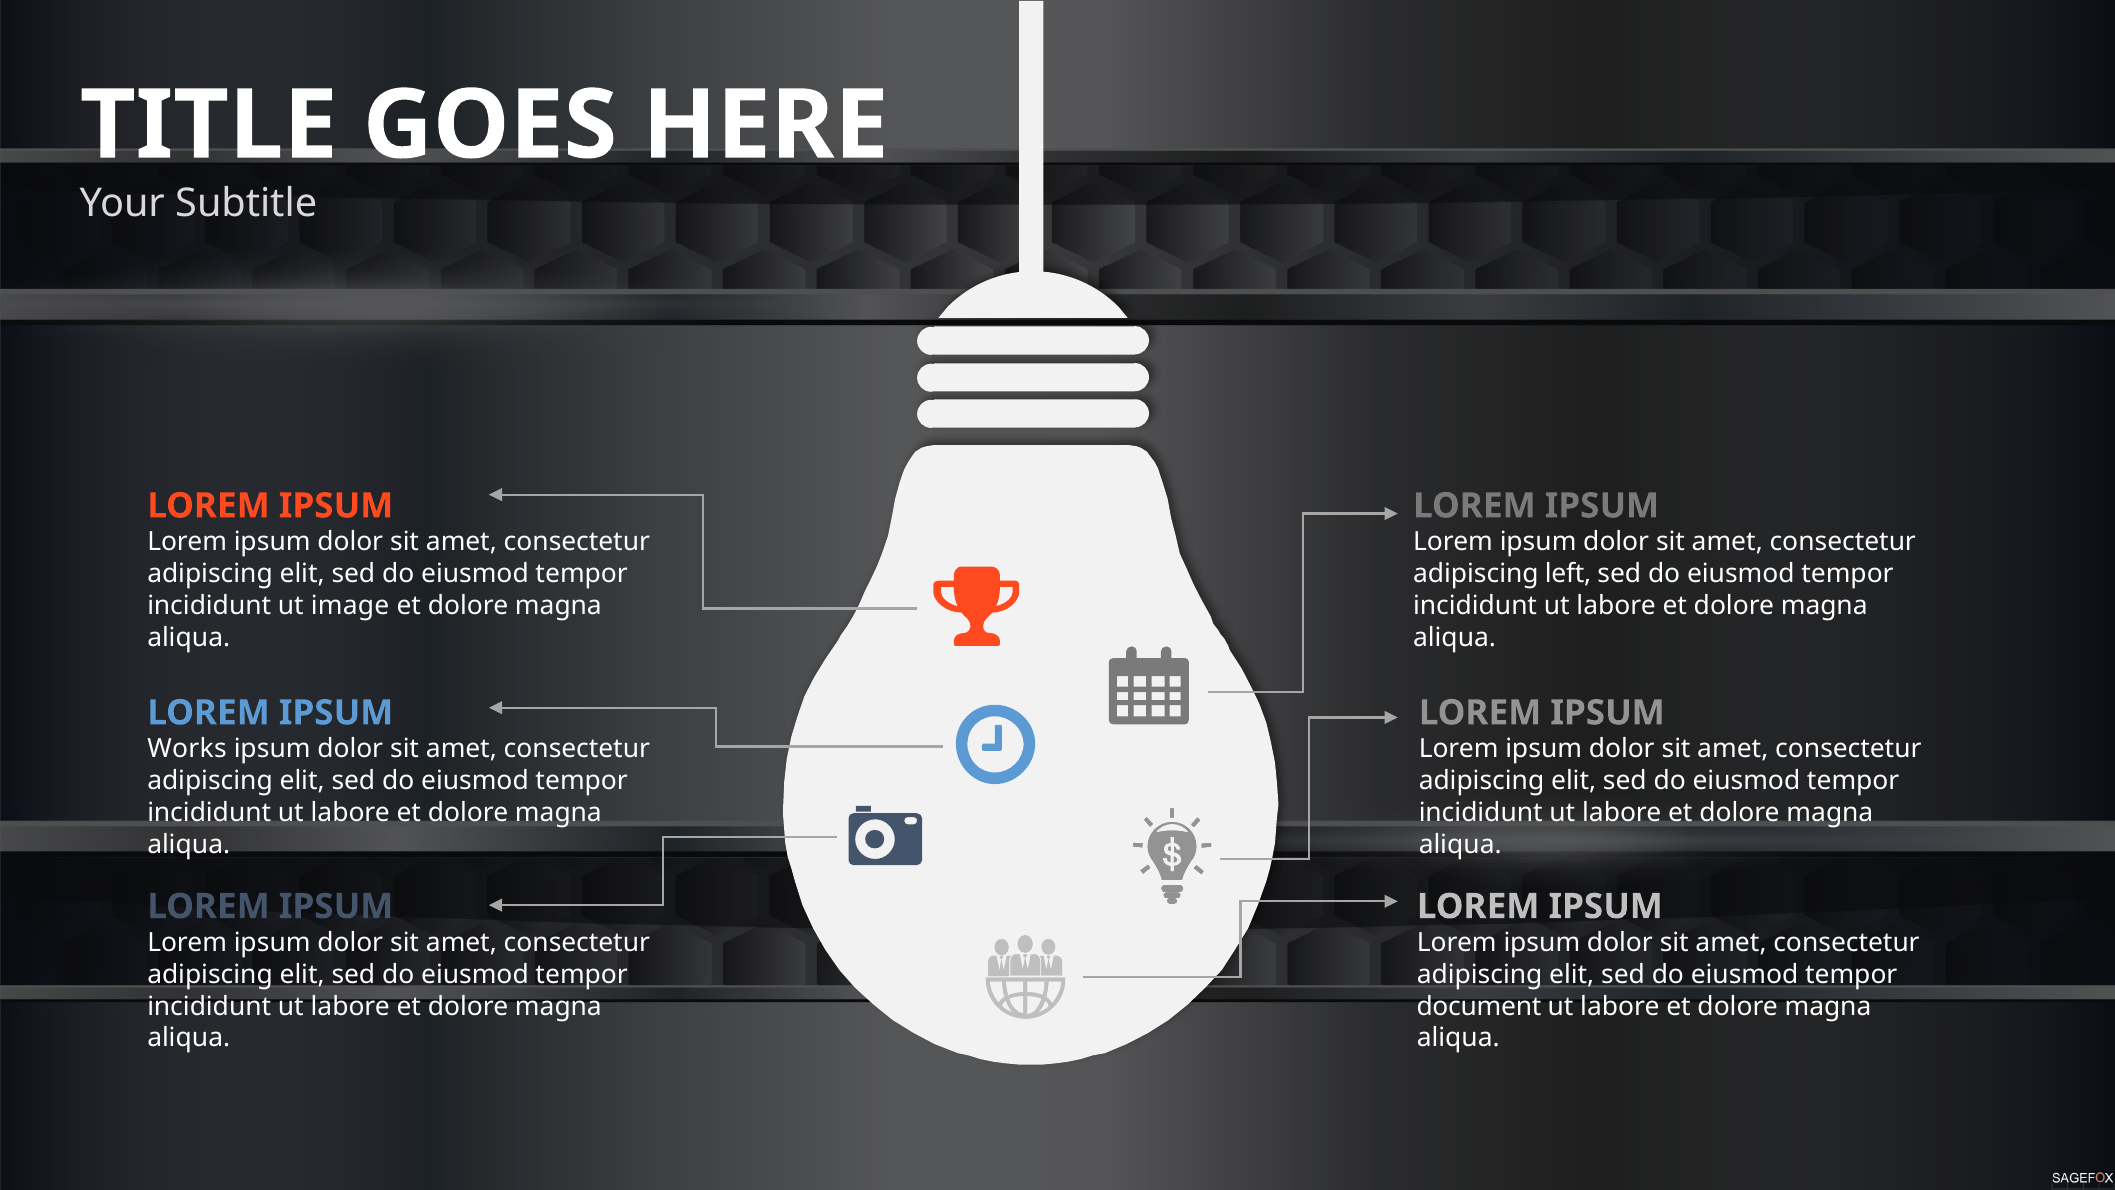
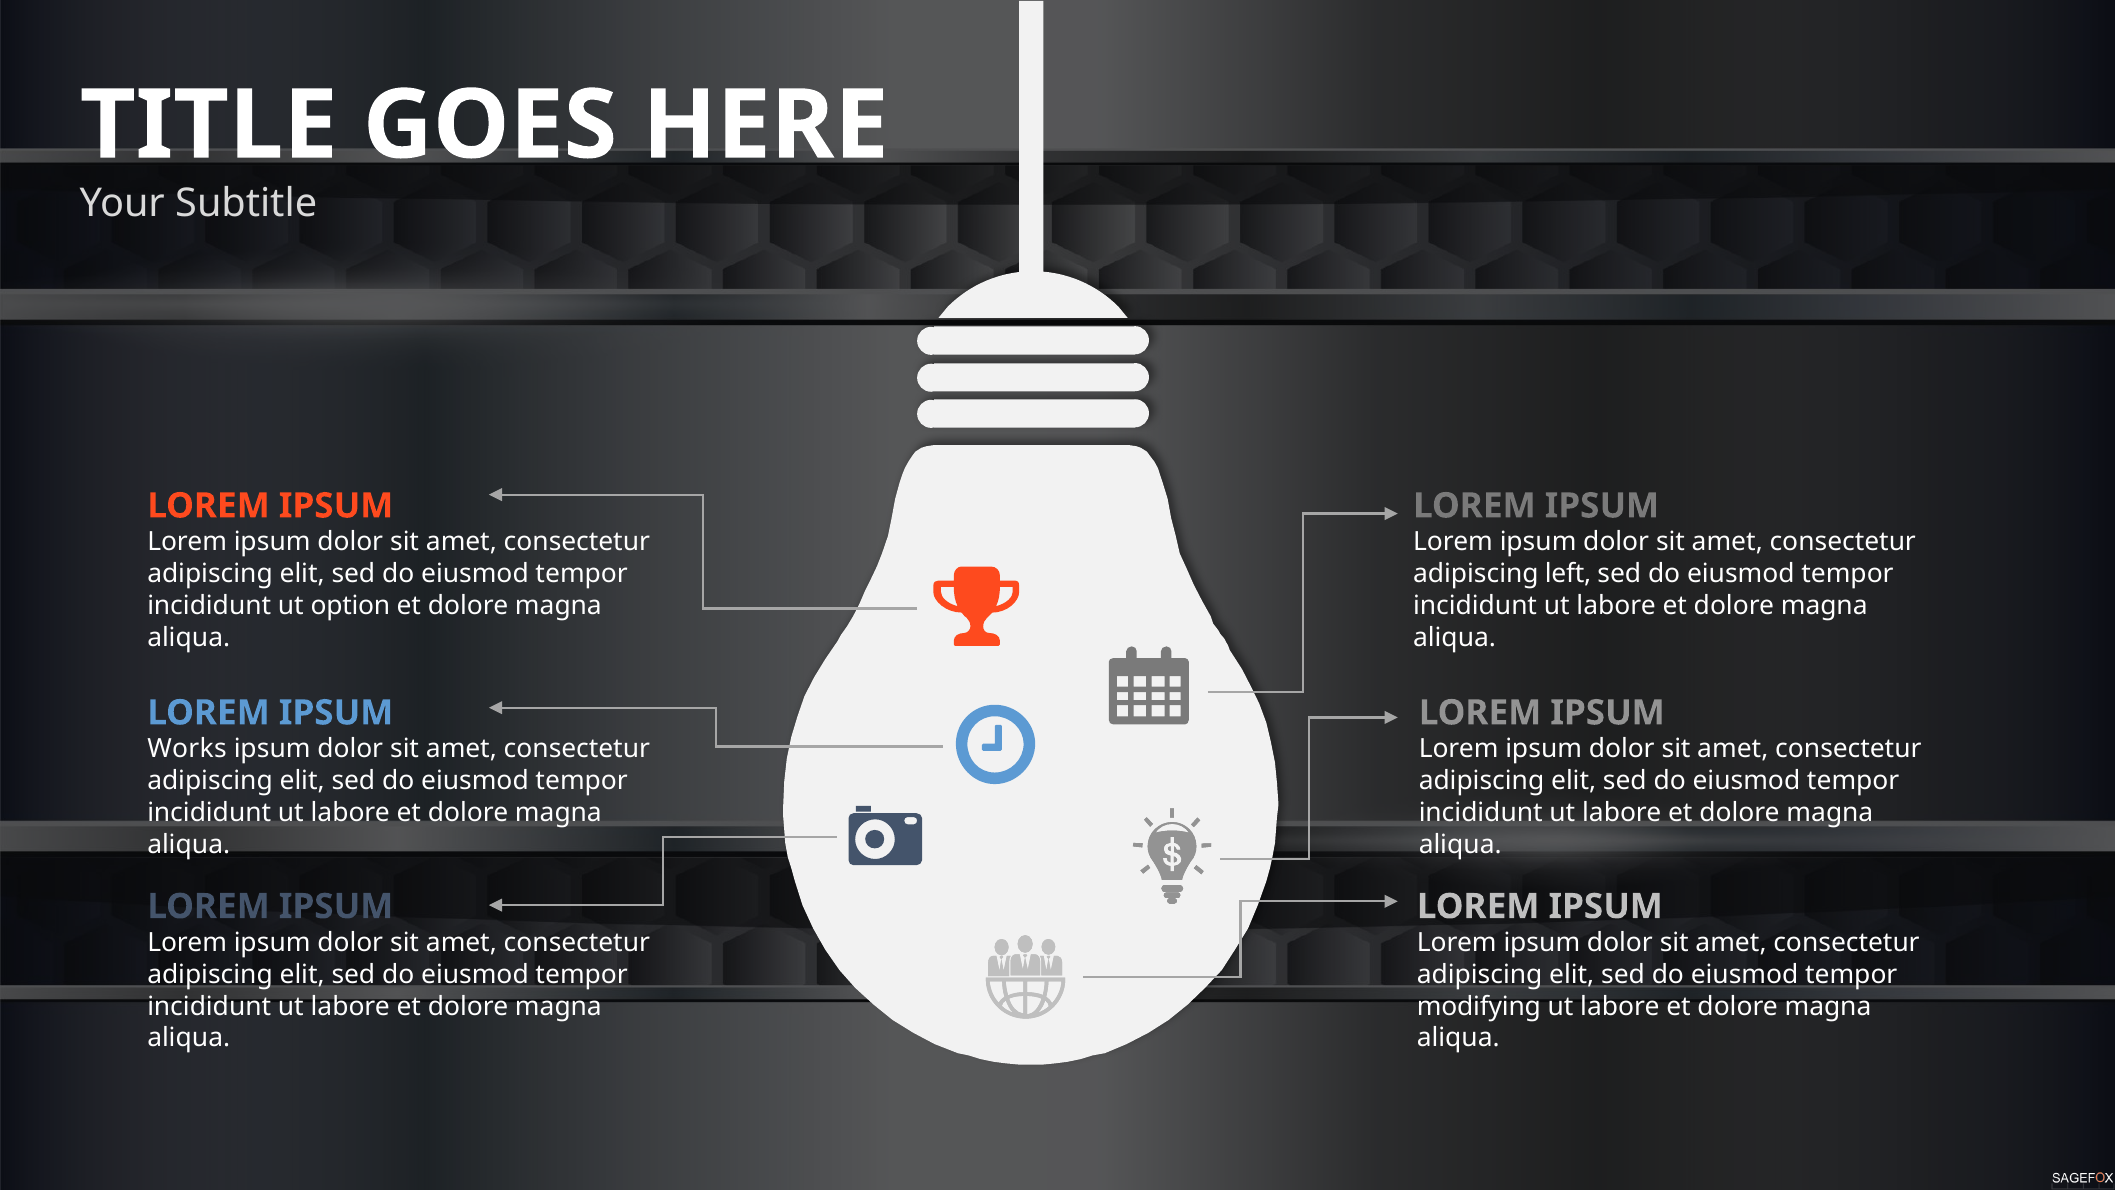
image: image -> option (350, 606)
document: document -> modifying (1479, 1006)
